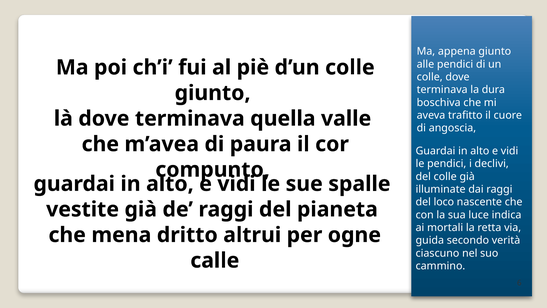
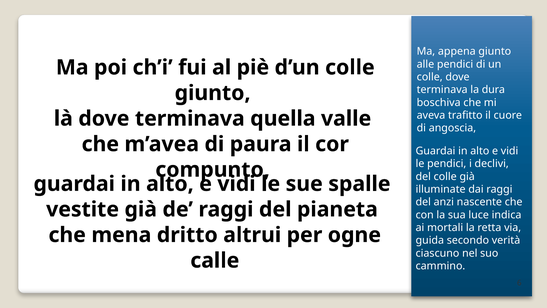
loco: loco -> anzi (444, 202)
